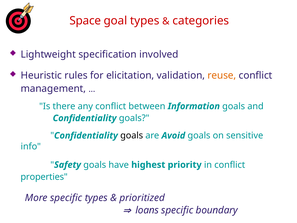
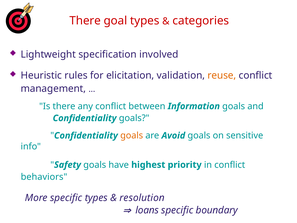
Space: Space -> There (85, 21)
goals colour: black -> orange (132, 135)
properties: properties -> behaviors (44, 177)
prioritized: prioritized -> resolution (142, 198)
